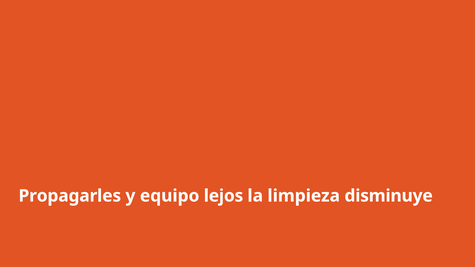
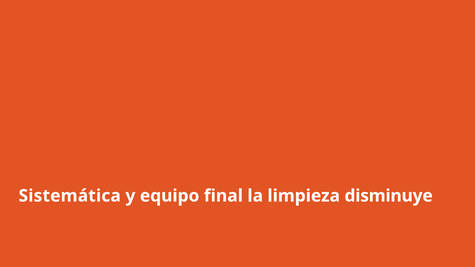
Propagarles: Propagarles -> Sistemática (70, 196)
lejos: lejos -> final (223, 196)
